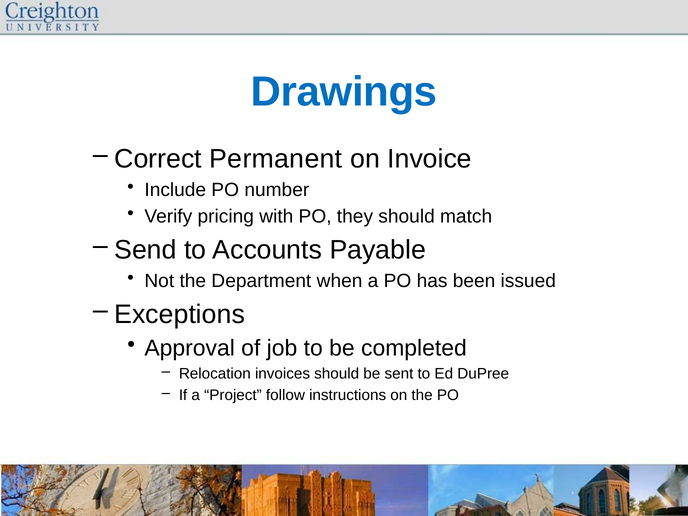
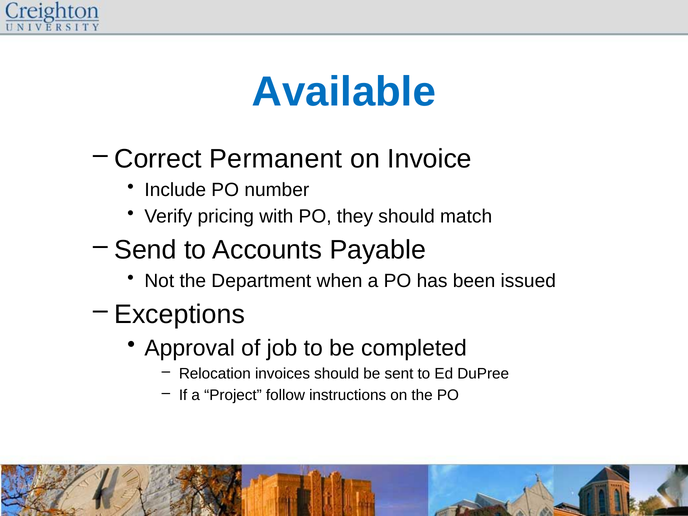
Drawings: Drawings -> Available (344, 92)
